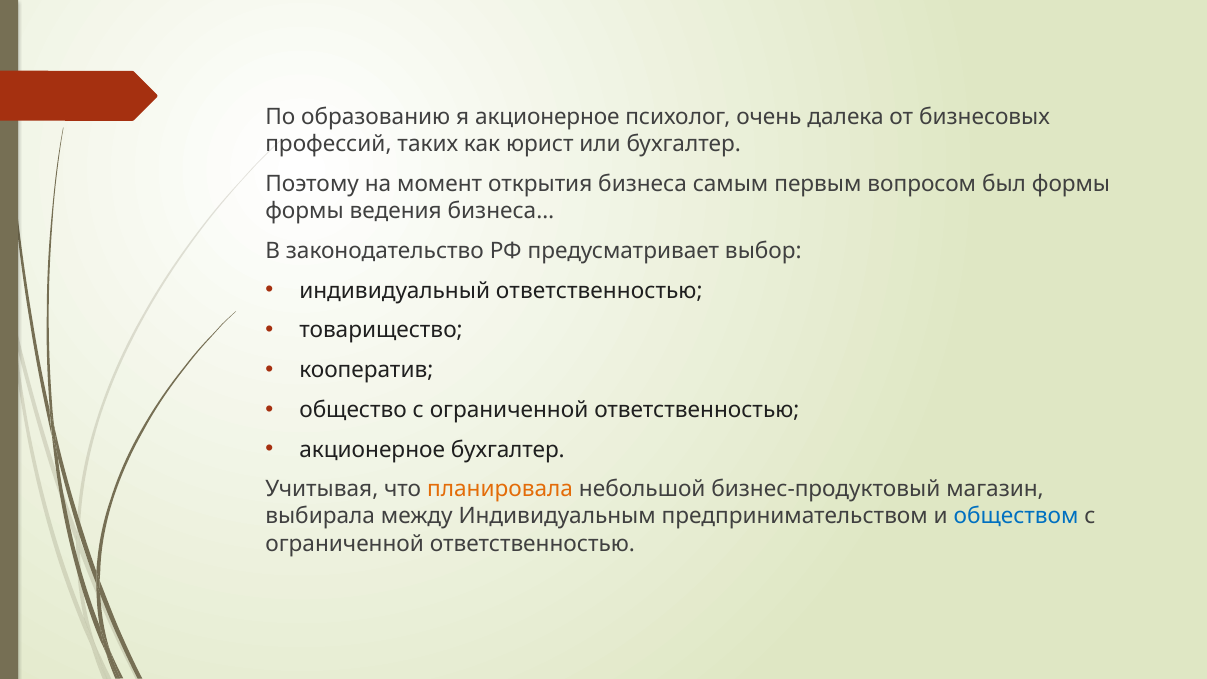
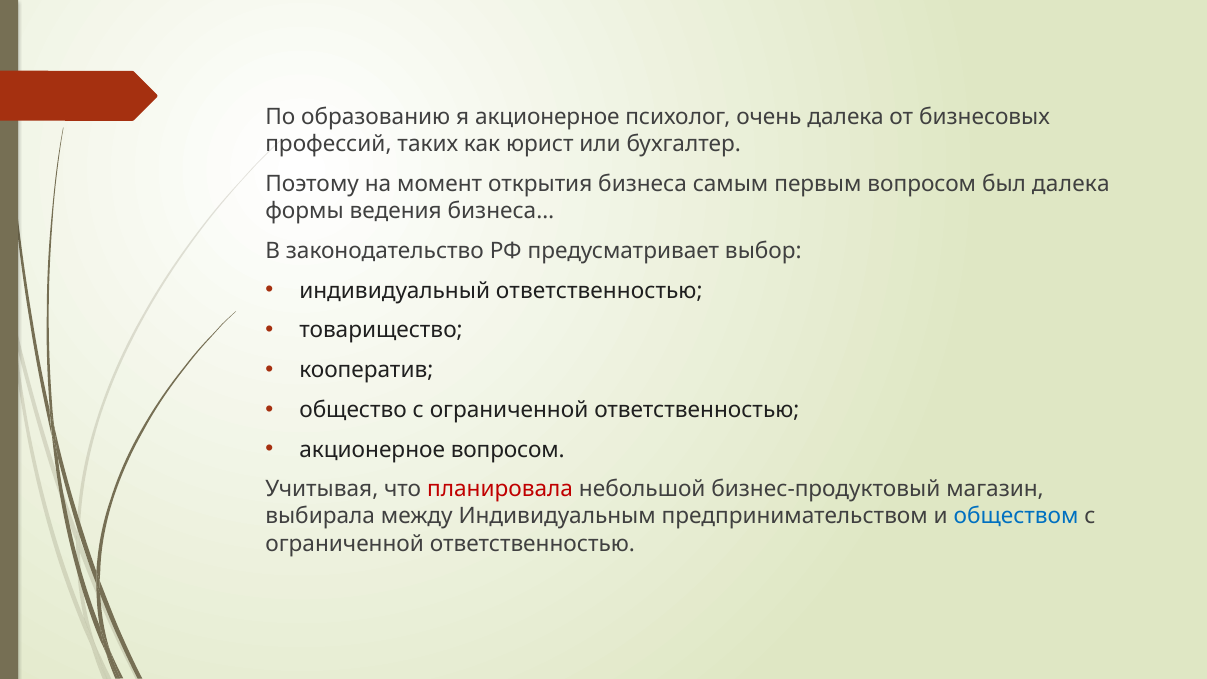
был формы: формы -> далека (1071, 184)
акционерное бухгалтер: бухгалтер -> вопросом (508, 449)
планировала colour: orange -> red (500, 489)
